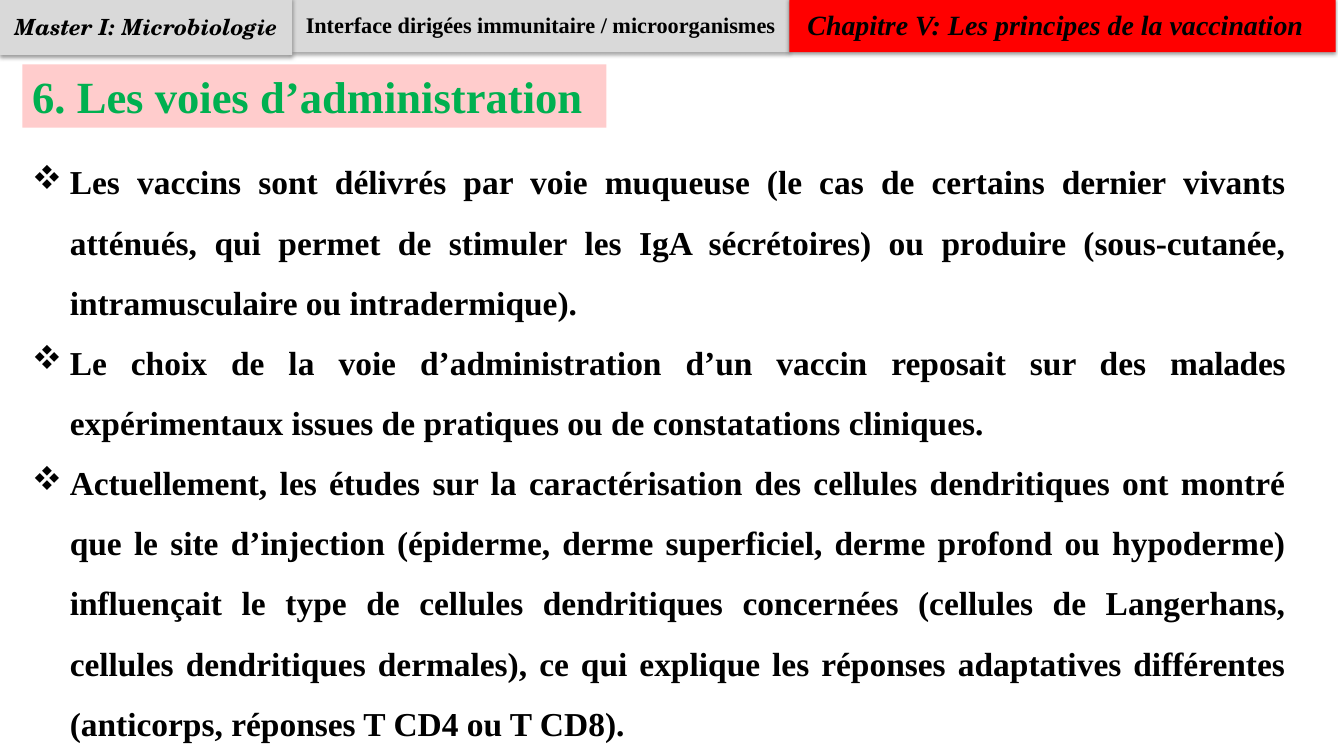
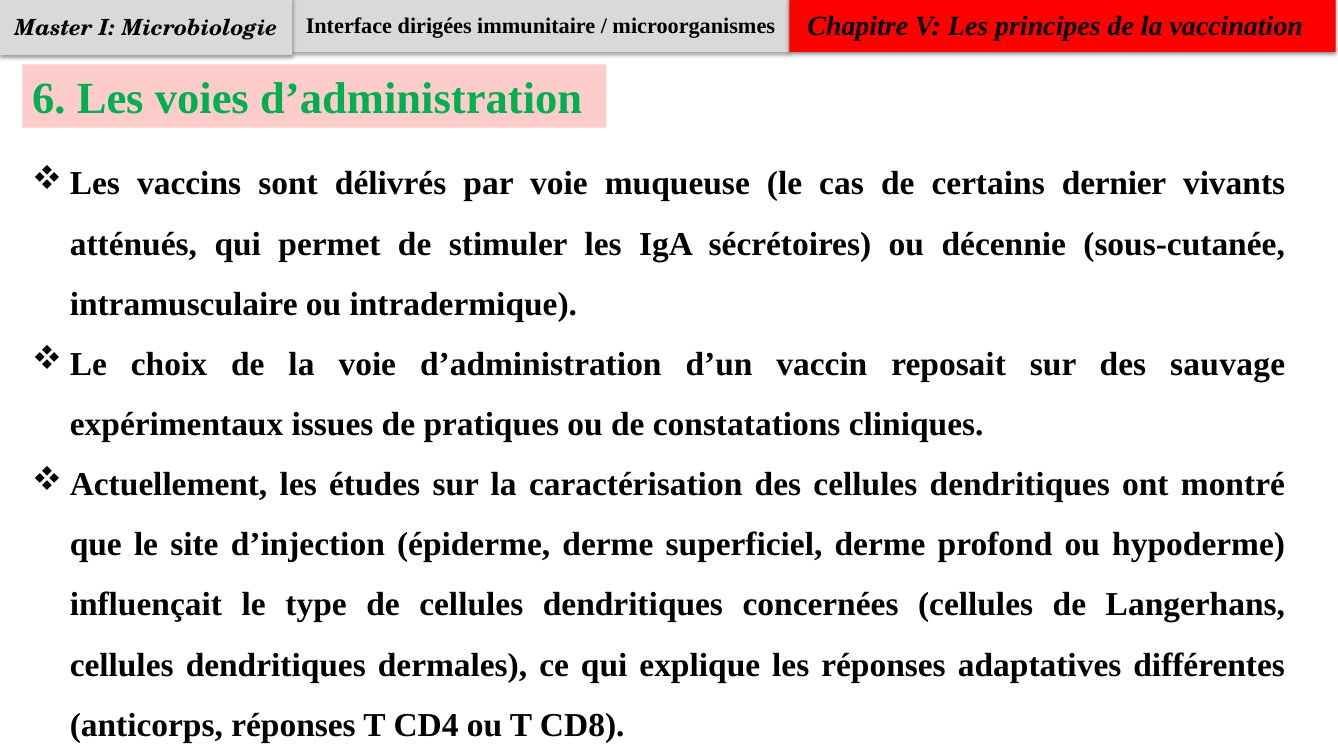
produire: produire -> décennie (1004, 244)
malades: malades -> sauvage (1228, 365)
